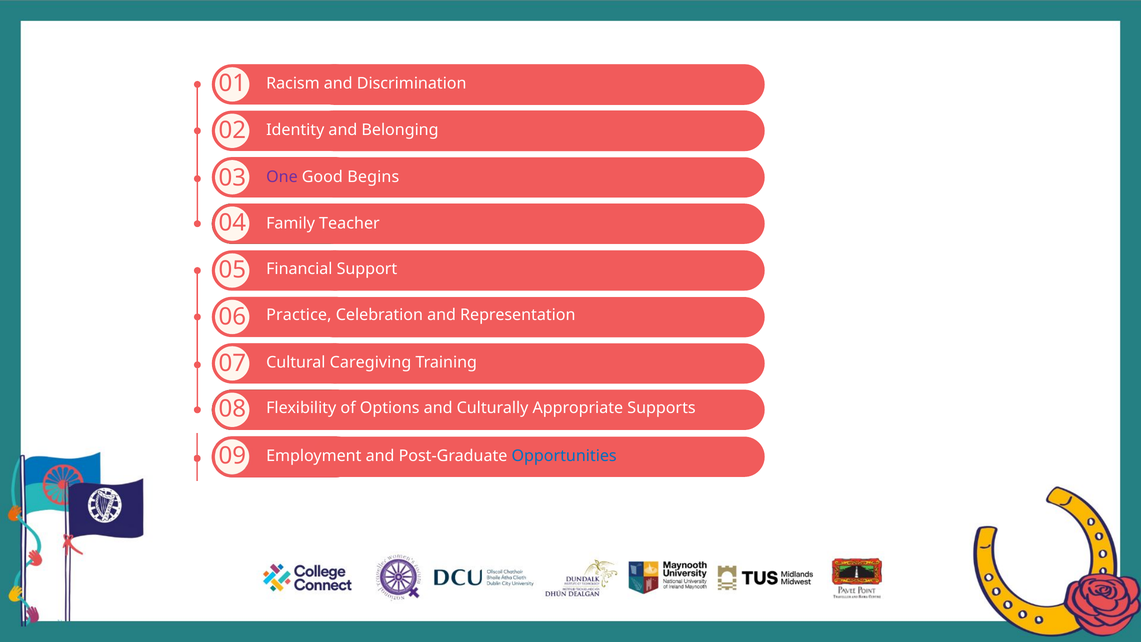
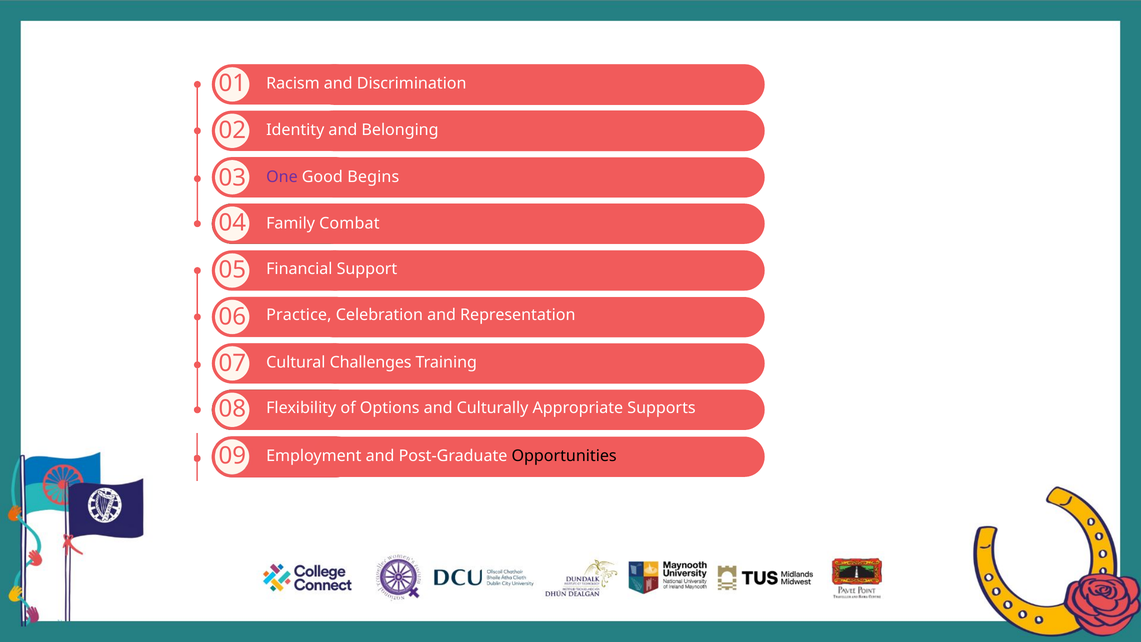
Teacher: Teacher -> Combat (349, 223)
Caregiving: Caregiving -> Challenges (371, 362)
Opportunities colour: blue -> black (564, 456)
